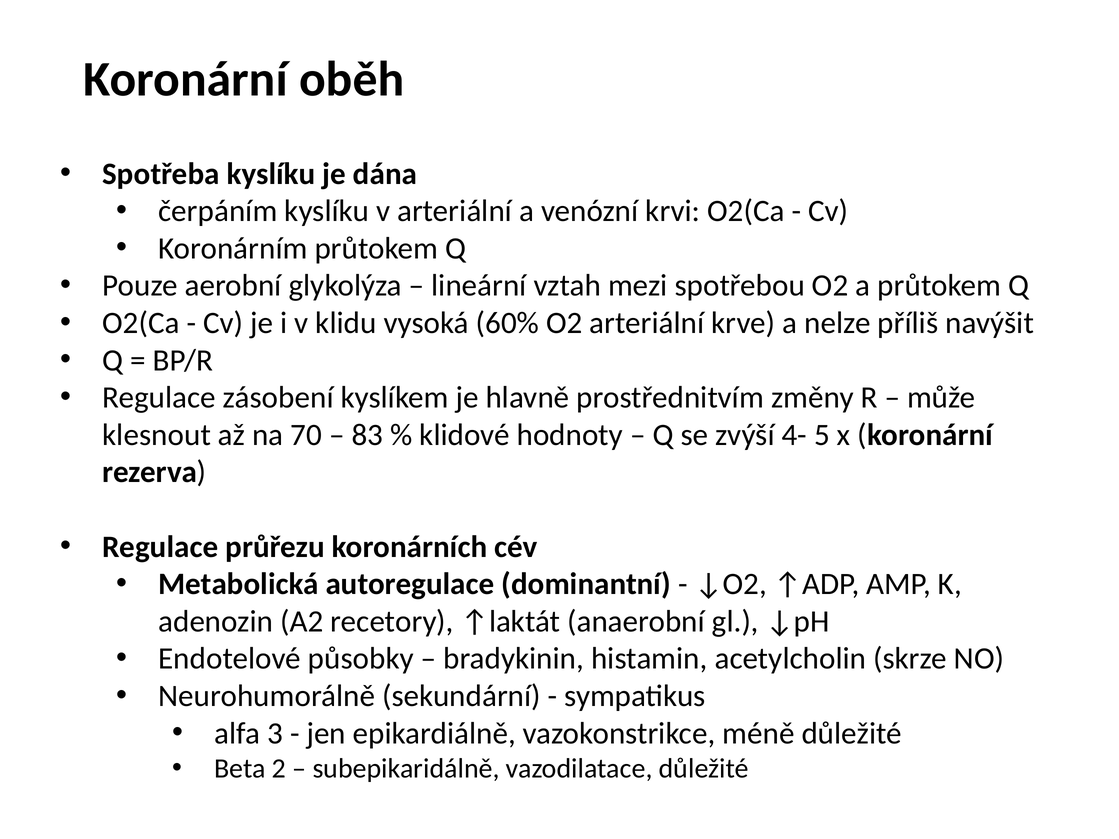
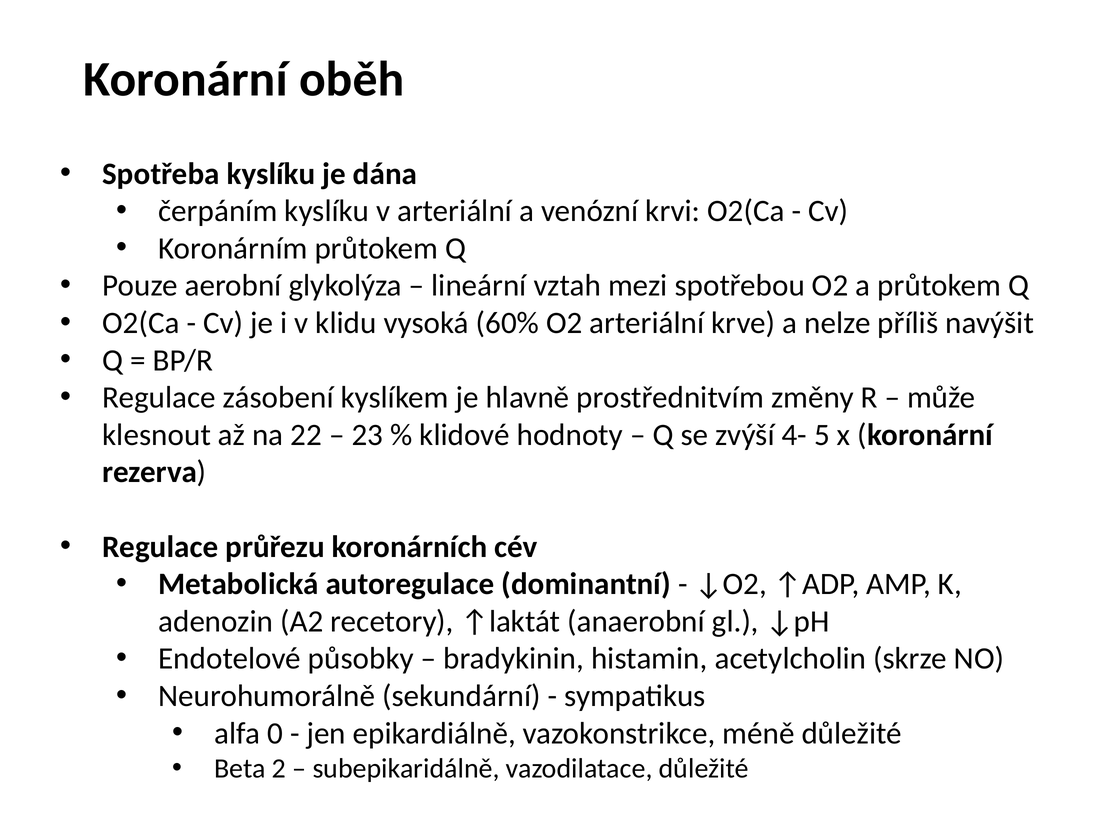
70: 70 -> 22 (306, 435)
83: 83 -> 23 (367, 435)
3: 3 -> 0 (275, 734)
